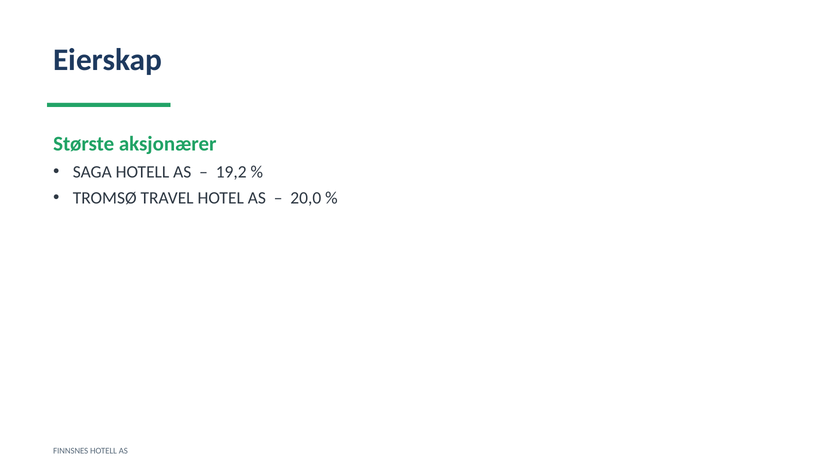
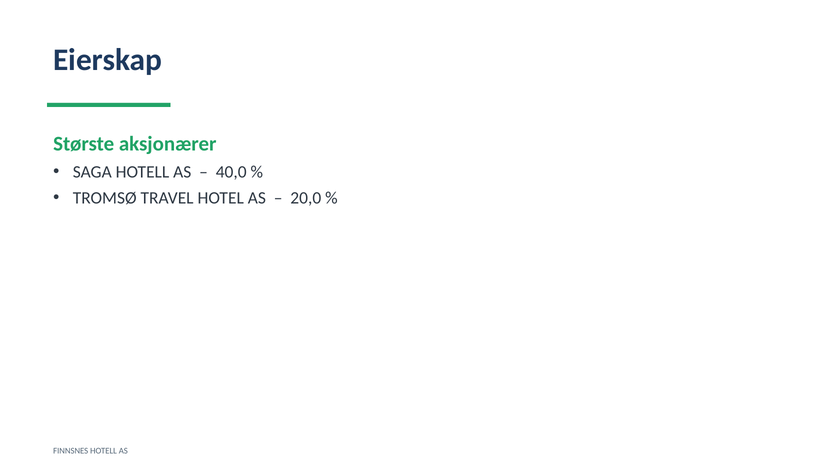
19,2: 19,2 -> 40,0 (231, 172)
